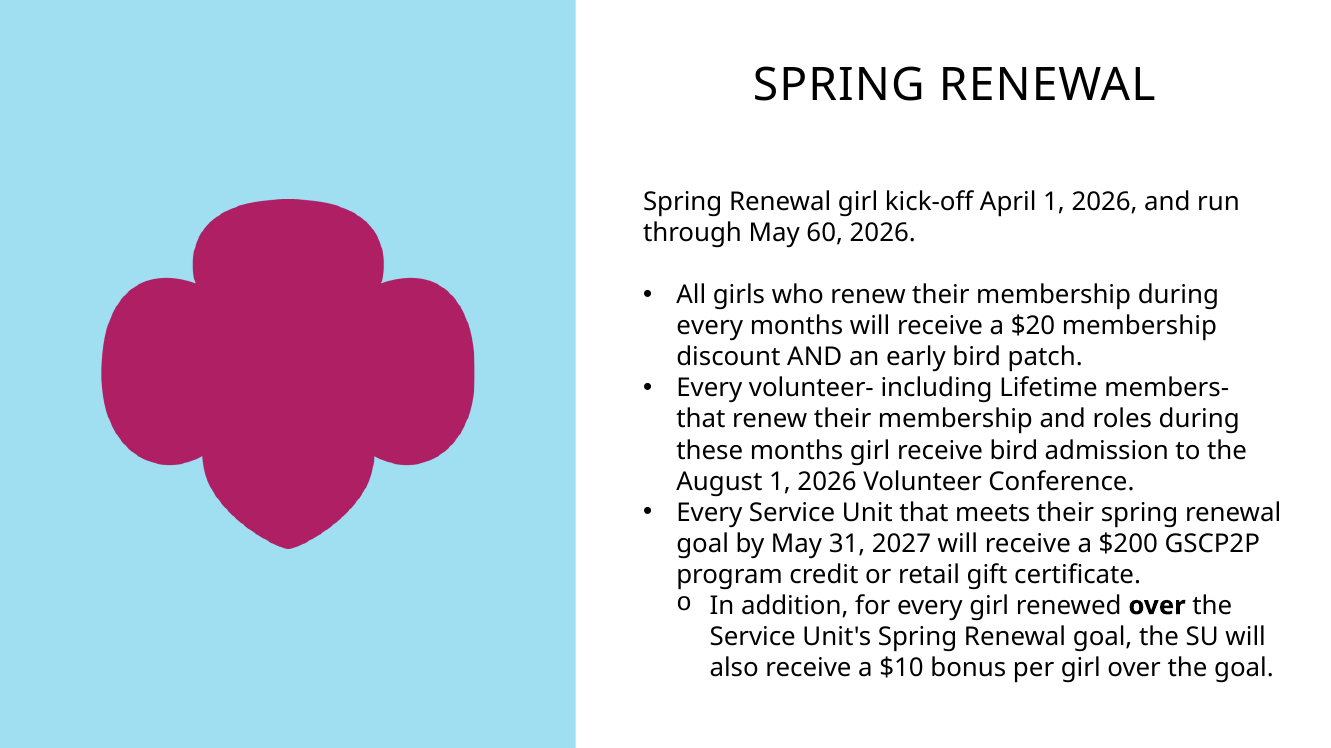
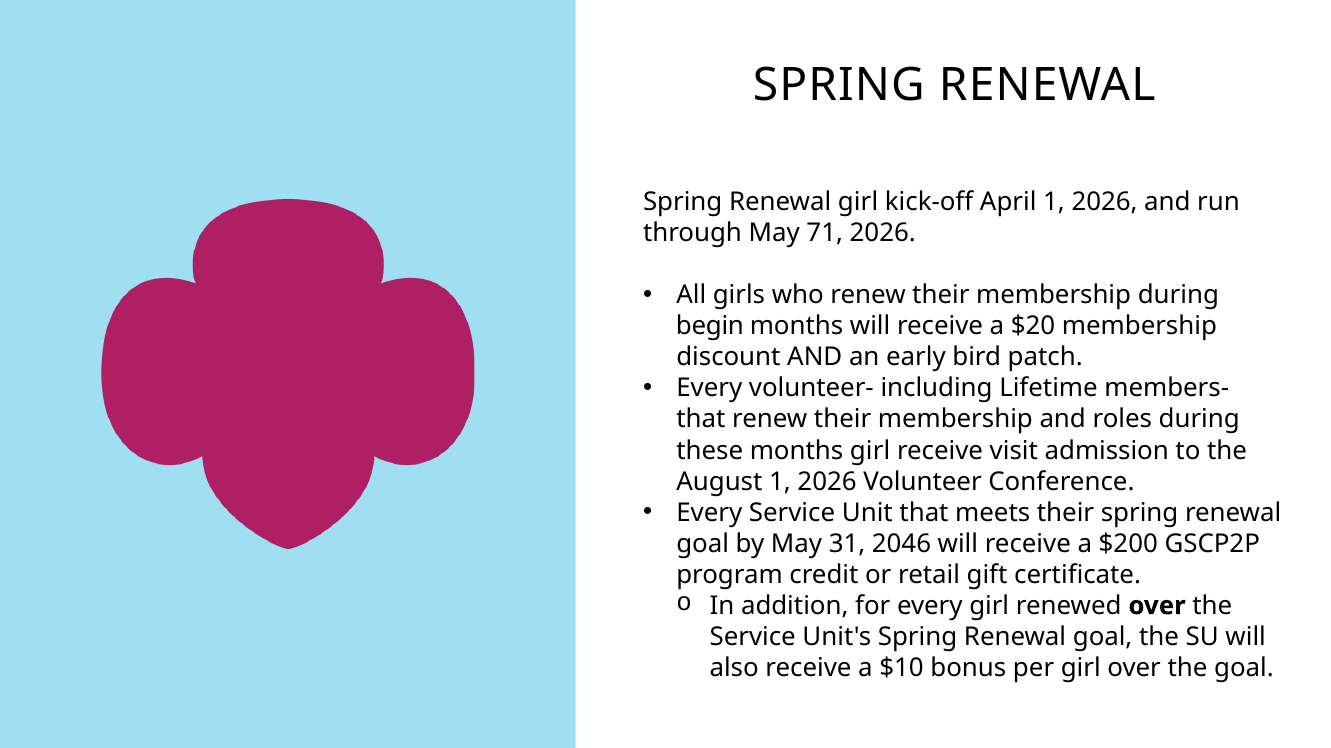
60: 60 -> 71 (825, 233)
every: every -> begin (710, 327)
receive bird: bird -> visit (1014, 451)
2027: 2027 -> 2046 (902, 544)
